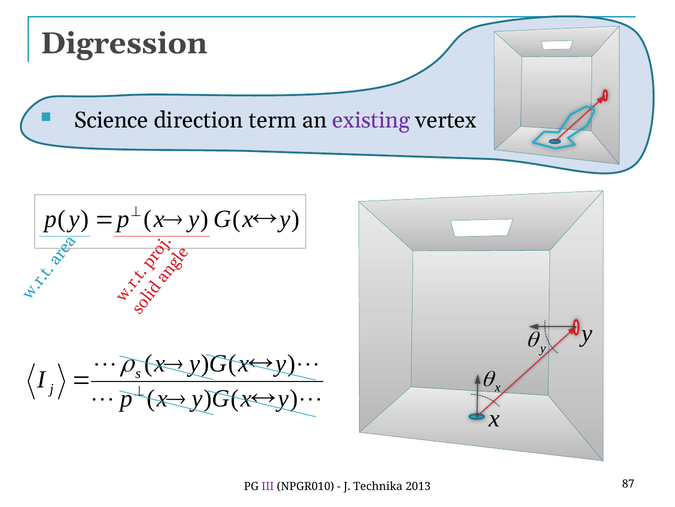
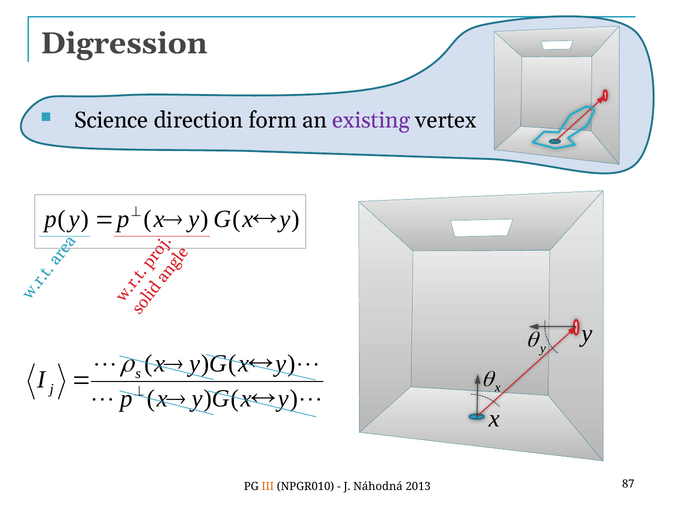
term: term -> form (273, 120)
III colour: purple -> orange (268, 486)
Technika: Technika -> Náhodná (378, 486)
